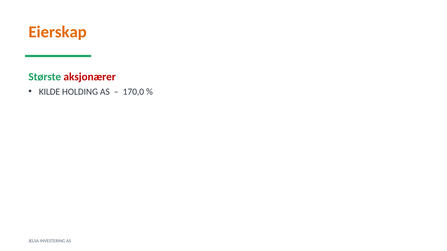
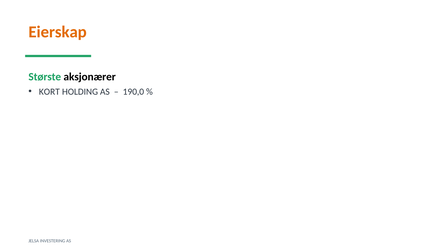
aksjonærer colour: red -> black (90, 77)
KILDE: KILDE -> KORT (49, 92)
170,0: 170,0 -> 190,0 (133, 92)
